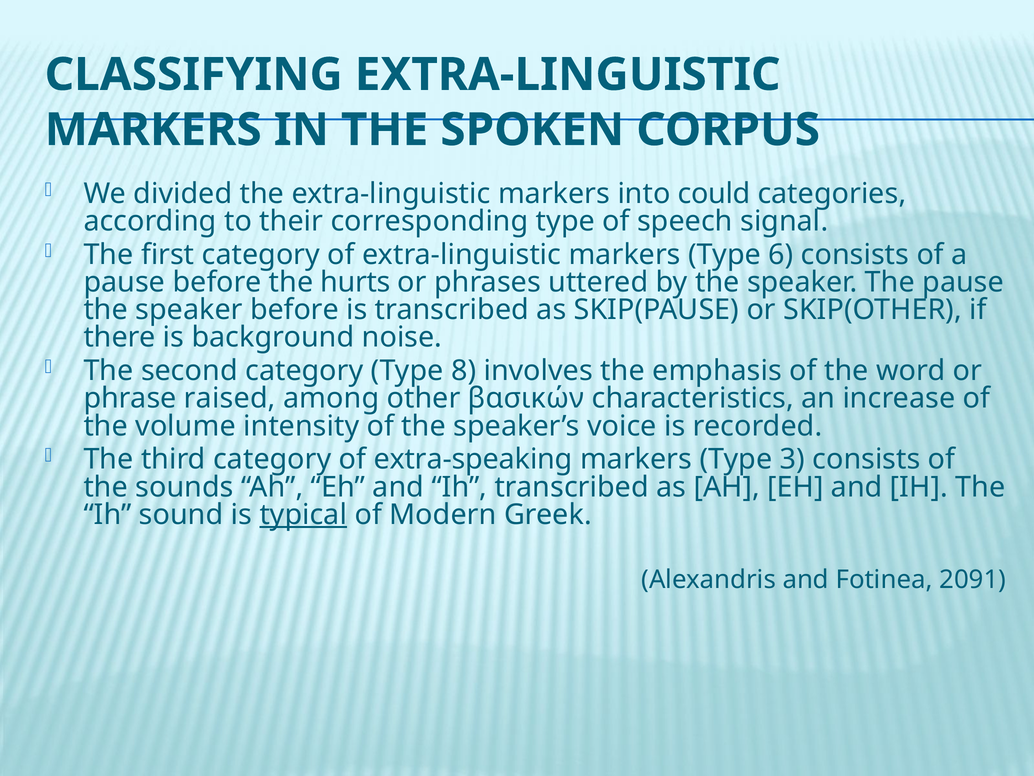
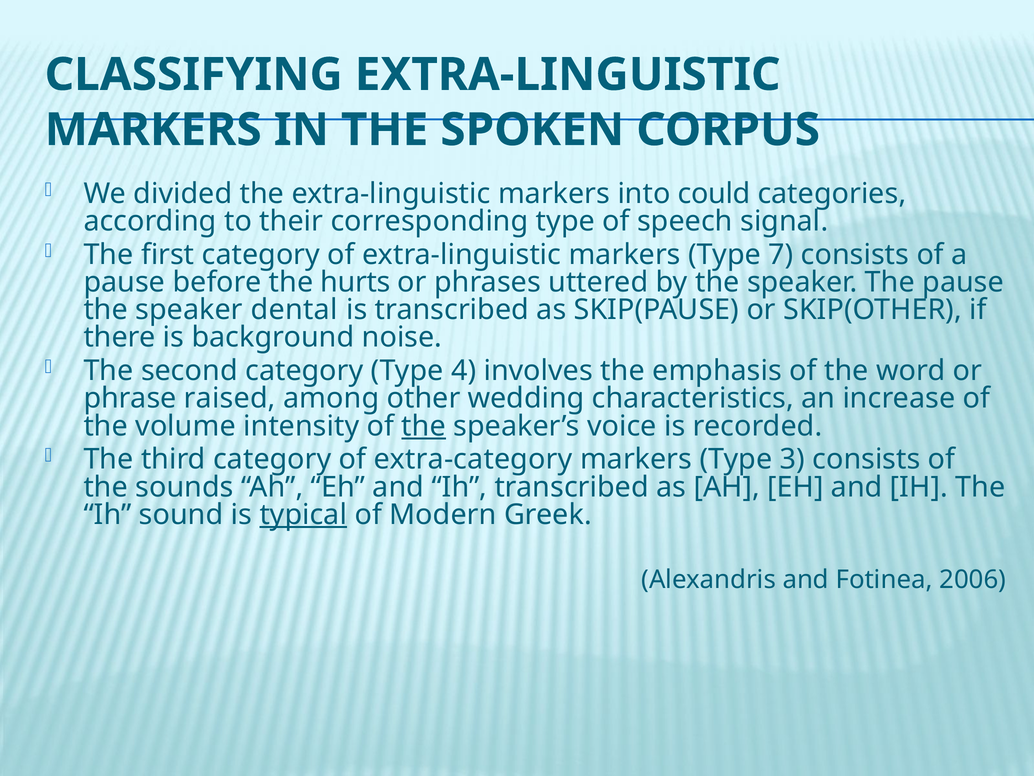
6: 6 -> 7 (781, 254)
speaker before: before -> dental (294, 310)
8: 8 -> 4 (464, 371)
βασικών: βασικών -> wedding (526, 398)
the underline: none -> present (424, 426)
extra-speaking: extra-speaking -> extra-category (473, 459)
2091: 2091 -> 2006 (973, 579)
